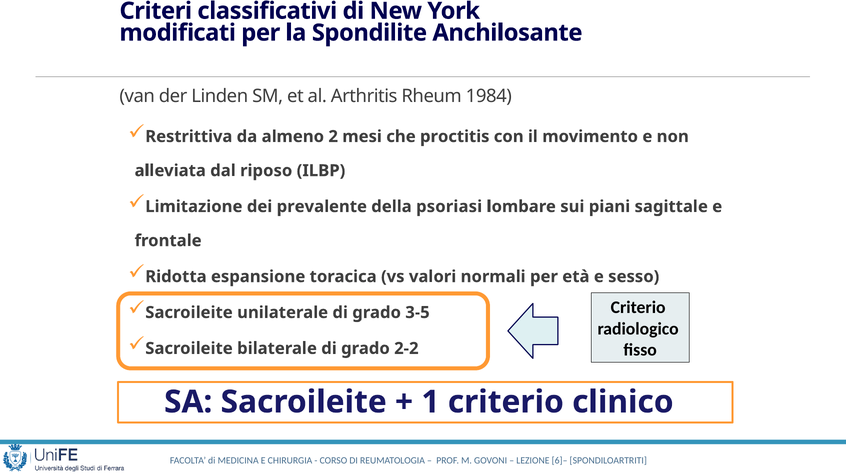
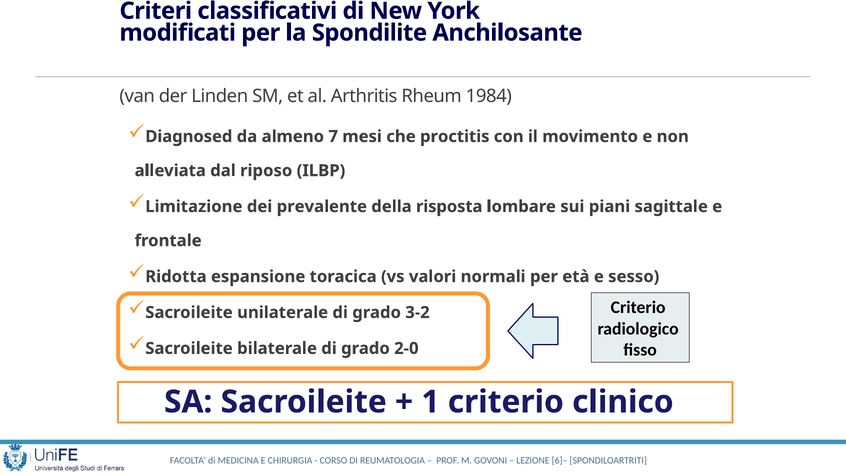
Restrittiva: Restrittiva -> Diagnosed (189, 136)
2: 2 -> 7 (333, 136)
psoriasi: psoriasi -> risposta (449, 207)
3-5: 3-5 -> 3-2 (418, 312)
2-2: 2-2 -> 2-0 (406, 348)
